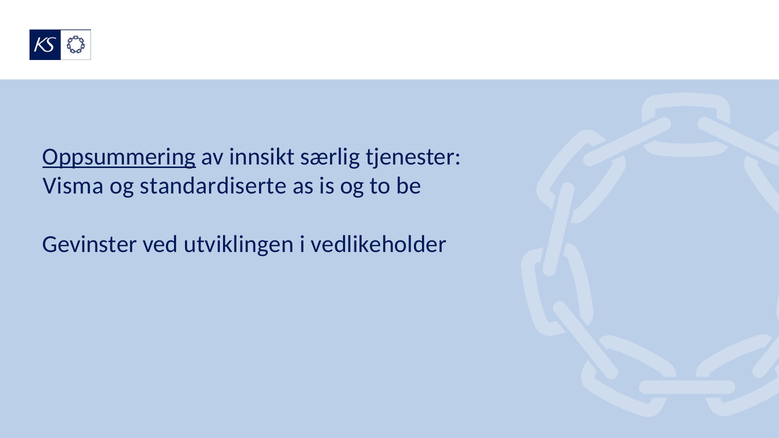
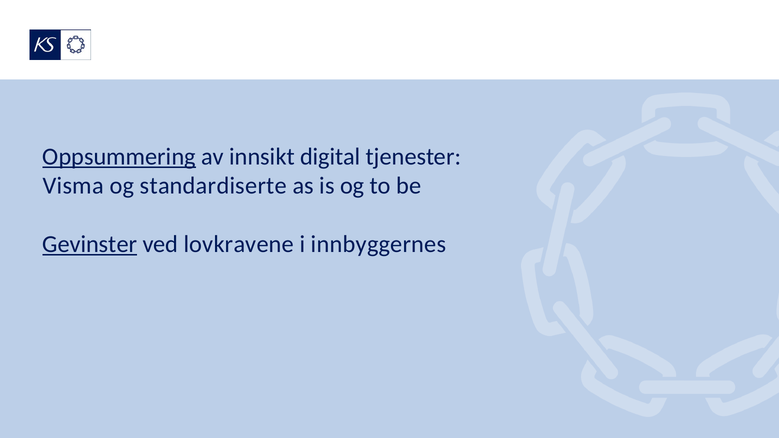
særlig: særlig -> digital (330, 157)
Gevinster underline: none -> present (90, 244)
utviklingen: utviklingen -> lovkravene (239, 244)
vedlikeholder: vedlikeholder -> innbyggernes (379, 244)
